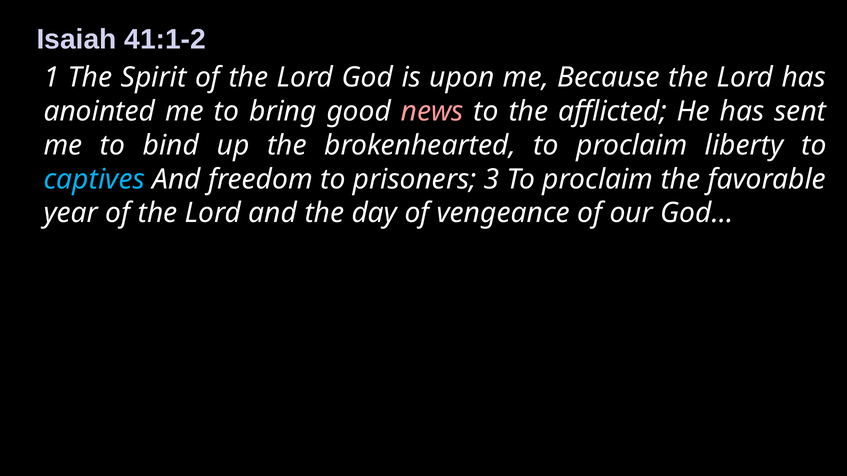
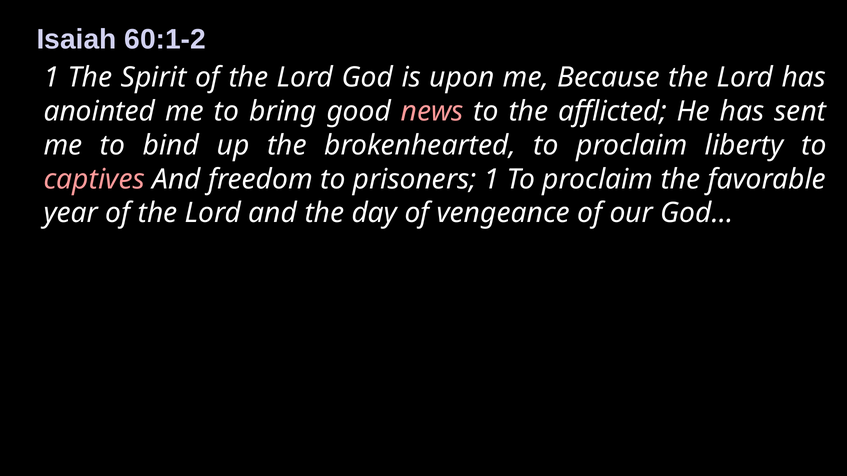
41:1-2: 41:1-2 -> 60:1-2 (165, 40)
captives colour: light blue -> pink (94, 179)
prisoners 3: 3 -> 1 (492, 179)
